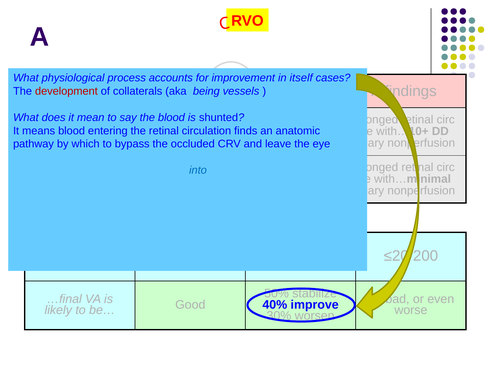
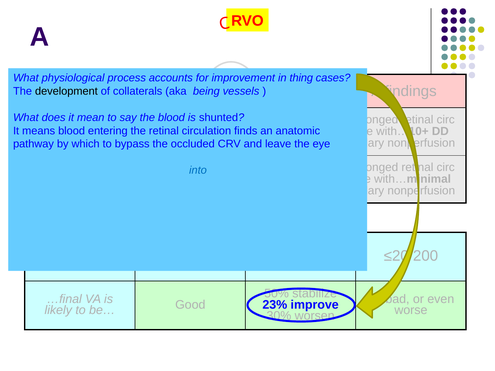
itself: itself -> thing (301, 78)
development colour: red -> black (66, 91)
40%: 40% -> 23% (275, 305)
